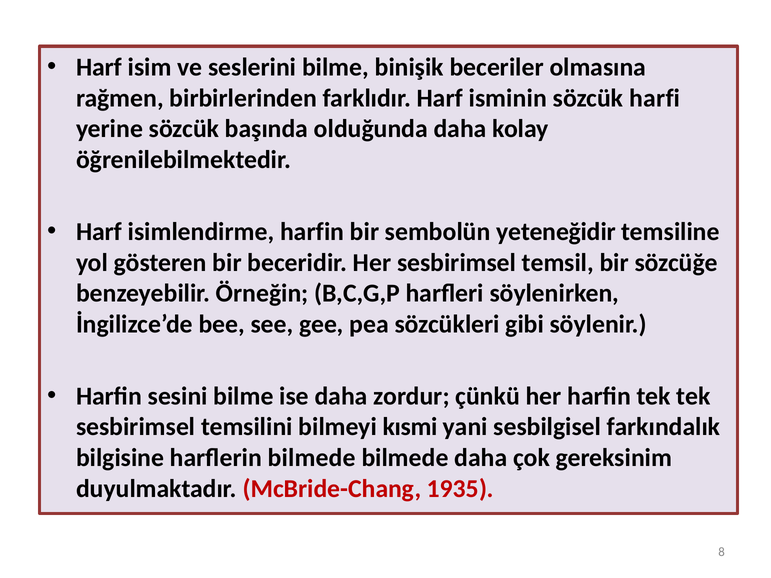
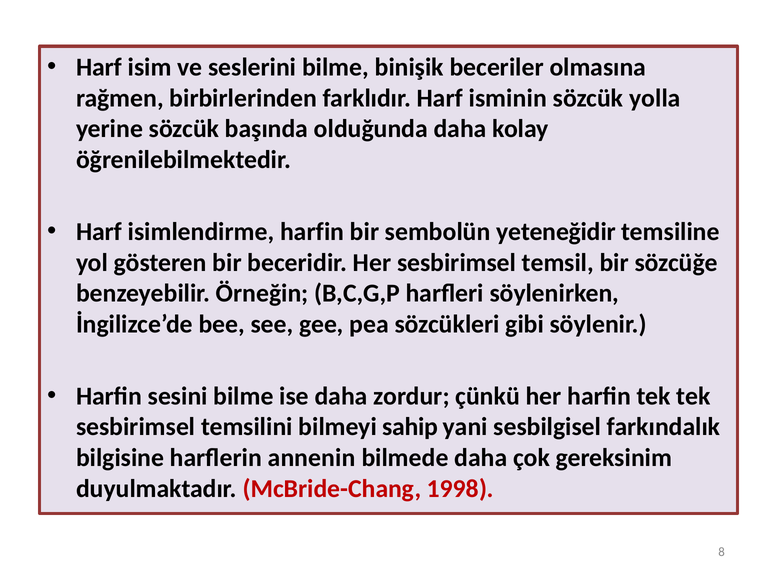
harfi: harfi -> yolla (655, 98)
kısmi: kısmi -> sahip (410, 427)
harflerin bilmede: bilmede -> annenin (312, 458)
1935: 1935 -> 1998 (460, 489)
